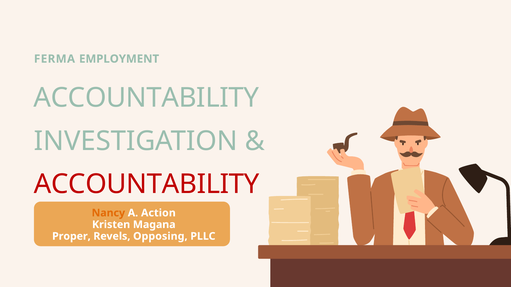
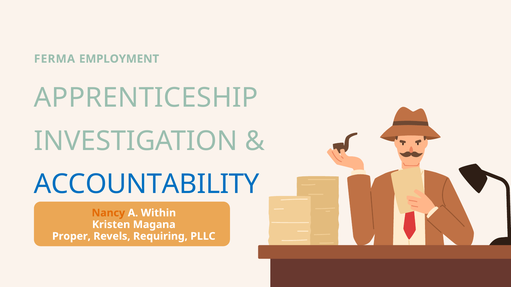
ACCOUNTABILITY: ACCOUNTABILITY -> APPRENTICESHIP (146, 98)
ACCOUNTABILITY colour: red -> blue (147, 185)
Action: Action -> Within (158, 213)
Opposing: Opposing -> Requiring (160, 237)
